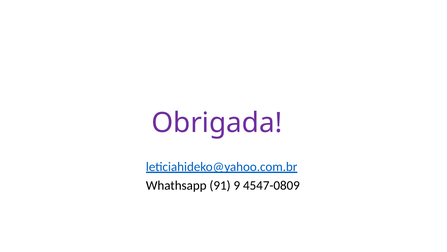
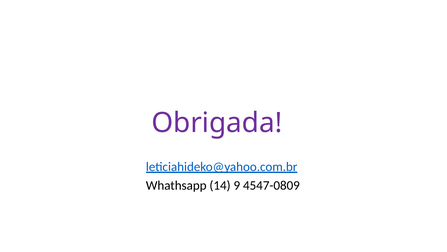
91: 91 -> 14 (220, 185)
